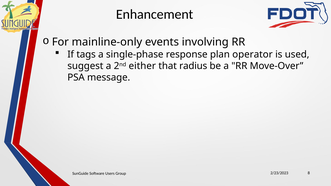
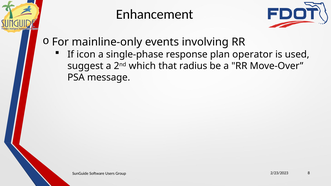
tags: tags -> icon (86, 54)
either: either -> which (142, 66)
